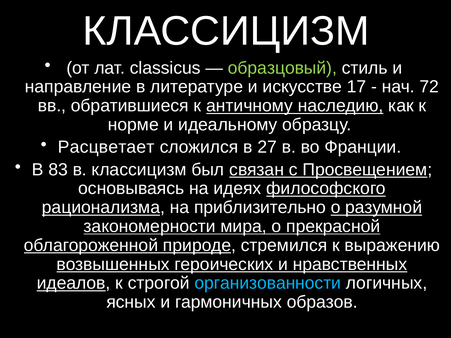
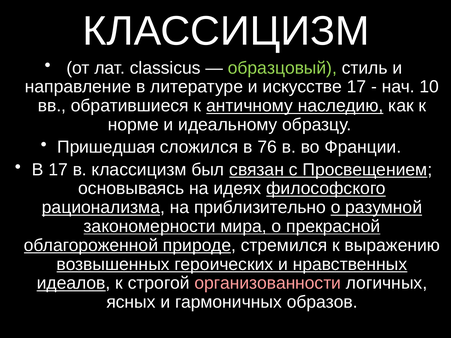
72: 72 -> 10 (429, 87)
Расцветает: Расцветает -> Пришедшая (106, 147)
27: 27 -> 76 (267, 147)
В 83: 83 -> 17 (58, 170)
организованности colour: light blue -> pink (268, 283)
